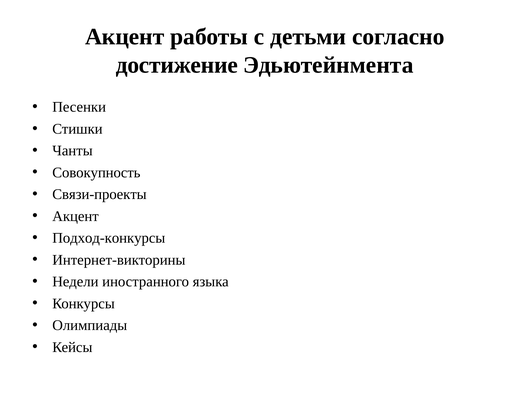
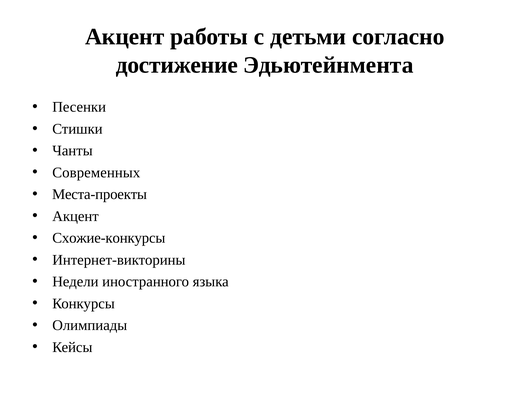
Совокупность: Совокупность -> Современных (96, 172)
Связи-проекты: Связи-проекты -> Места-проекты (100, 194)
Подход-конкурсы: Подход-конкурсы -> Схожие-конкурсы (109, 238)
